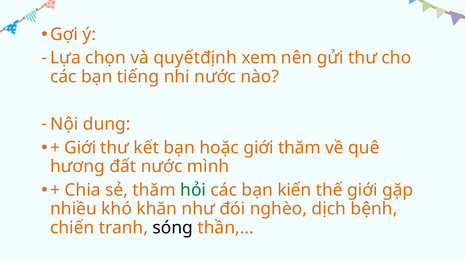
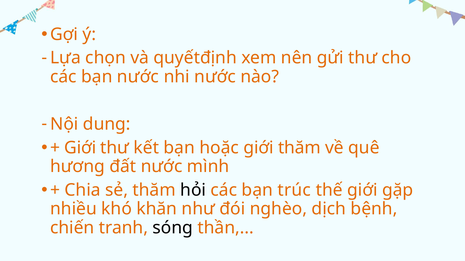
bạn tiếng: tiếng -> nước (138, 77)
hỏi colour: green -> black (193, 190)
kiến: kiến -> trúc (294, 190)
